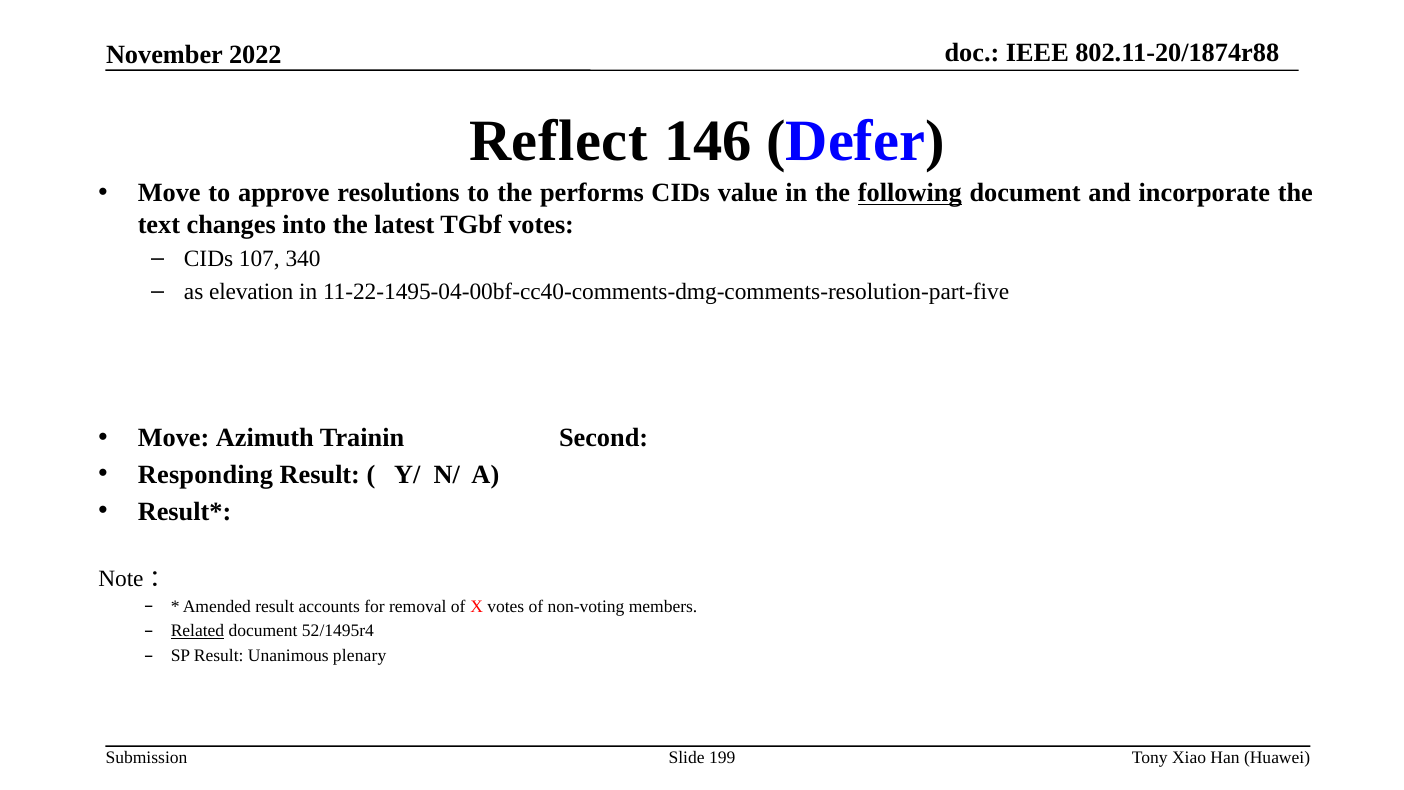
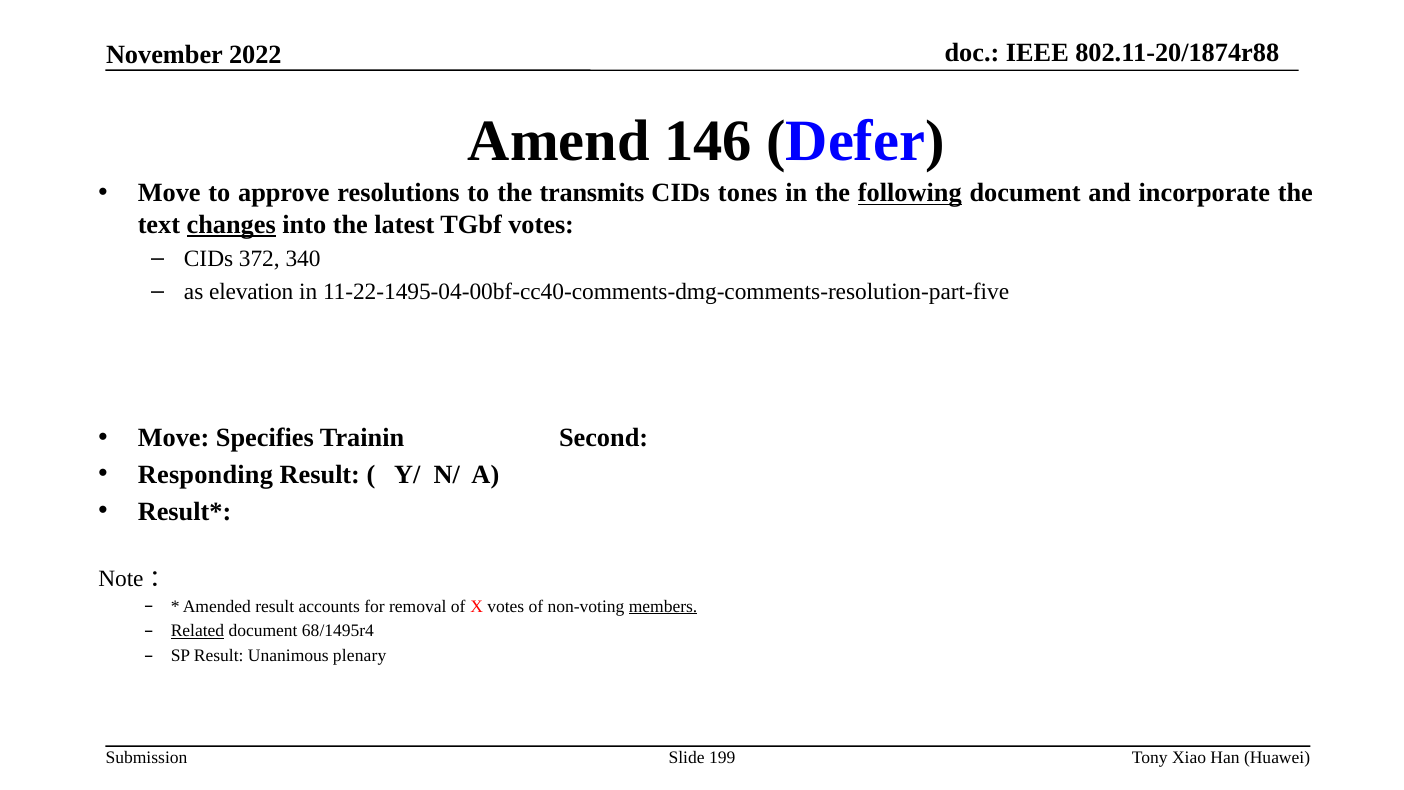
Reflect: Reflect -> Amend (559, 141)
performs: performs -> transmits (592, 193)
value: value -> tones (748, 193)
changes underline: none -> present (231, 225)
107: 107 -> 372 (259, 259)
Azimuth: Azimuth -> Specifies (265, 438)
members underline: none -> present (663, 606)
52/1495r4: 52/1495r4 -> 68/1495r4 (338, 631)
